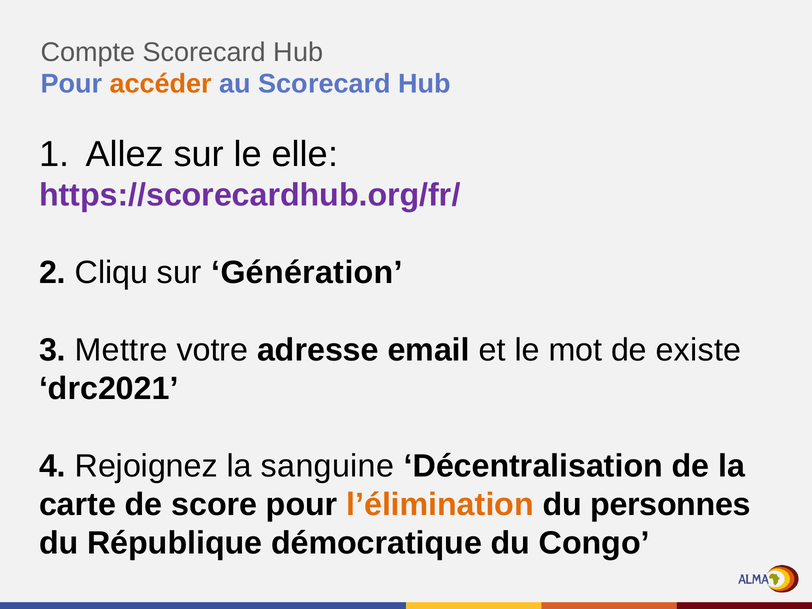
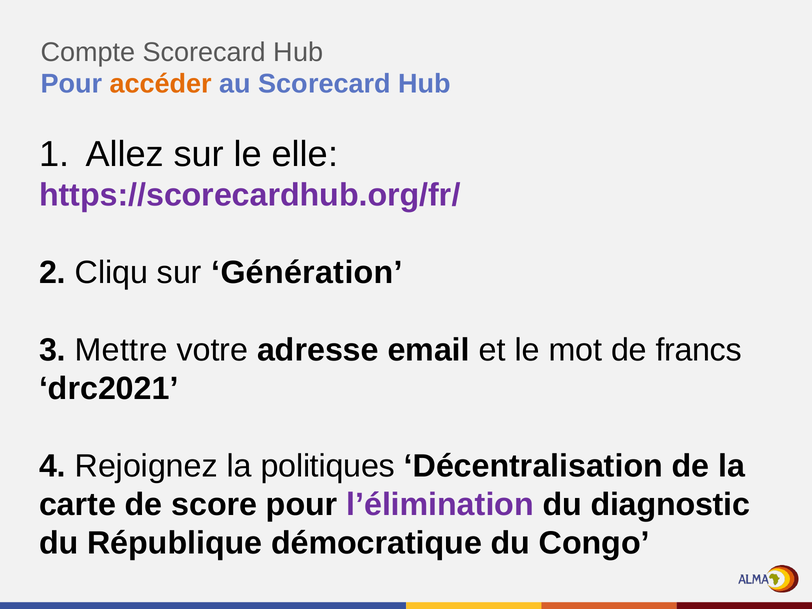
existe: existe -> francs (699, 350)
sanguine: sanguine -> politiques (328, 466)
l’élimination colour: orange -> purple (440, 505)
personnes: personnes -> diagnostic (670, 505)
